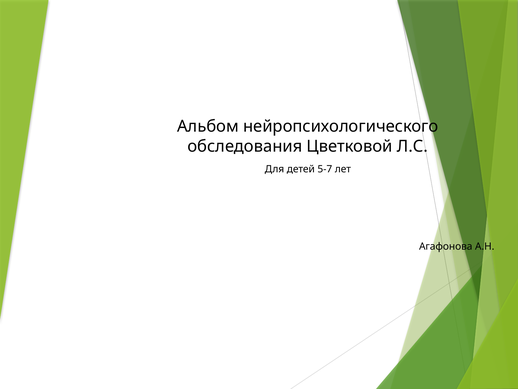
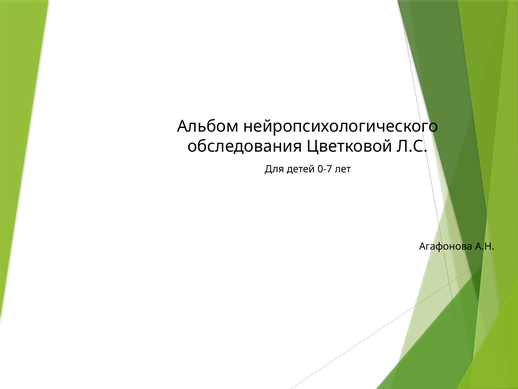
5-7: 5-7 -> 0-7 (325, 169)
